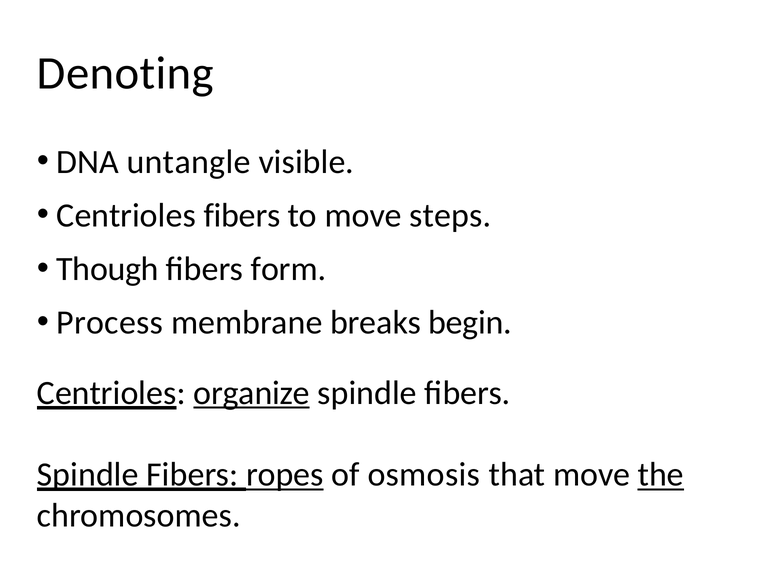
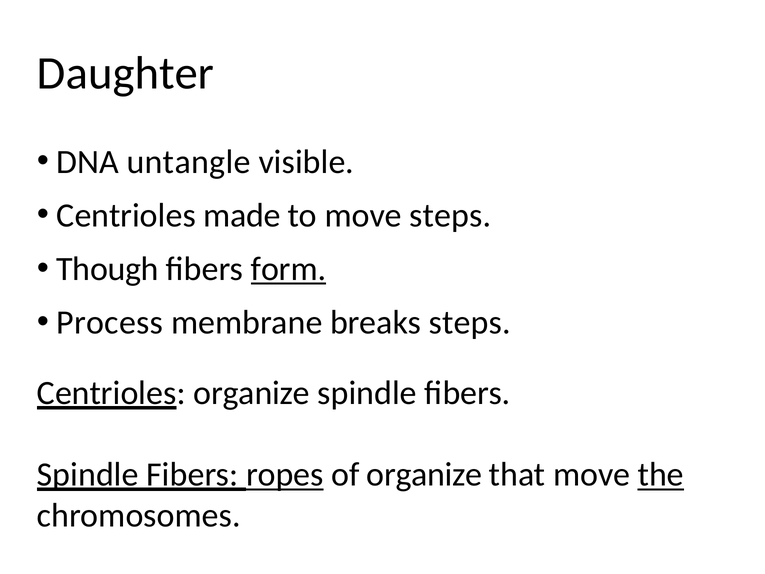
Denoting: Denoting -> Daughter (126, 73)
Centrioles fibers: fibers -> made (242, 215)
form underline: none -> present (289, 269)
breaks begin: begin -> steps (470, 322)
organize underline: present -> none (252, 393)
of osmosis: osmosis -> organize (424, 474)
